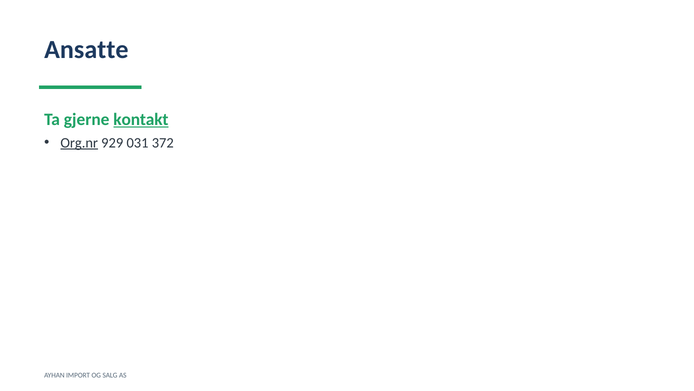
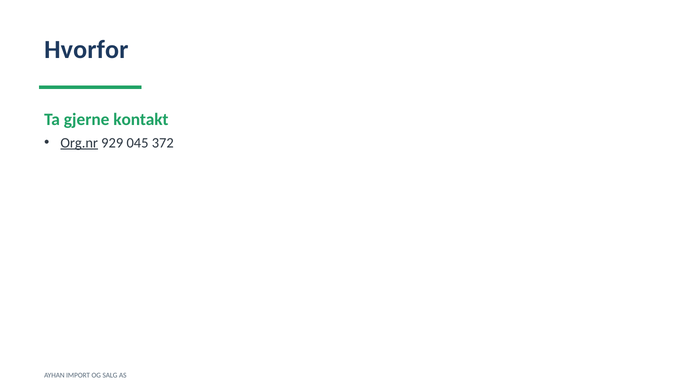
Ansatte: Ansatte -> Hvorfor (86, 50)
kontakt underline: present -> none (141, 119)
031: 031 -> 045 (137, 143)
